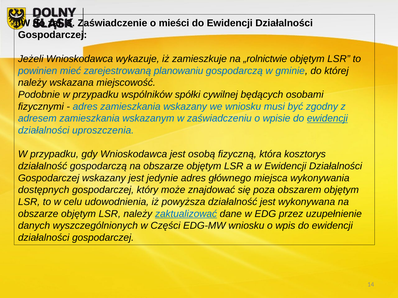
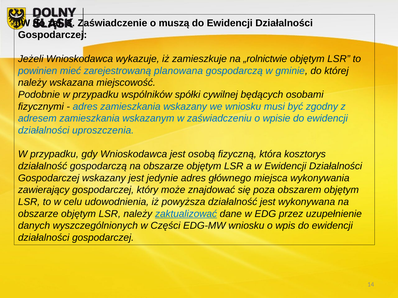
mieści: mieści -> muszą (174, 23)
planowaniu: planowaniu -> planowana (178, 71)
ewidencji underline: present -> none (327, 119)
dostępnych: dostępnych -> zawierający (44, 190)
